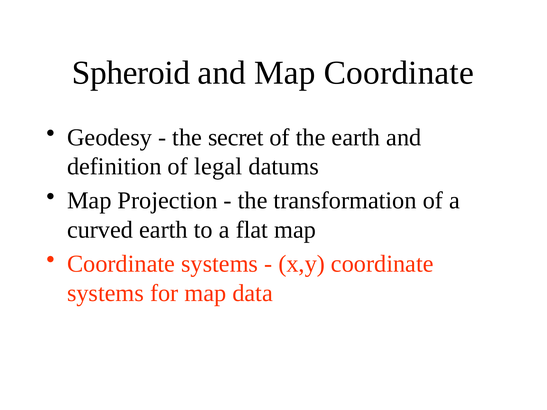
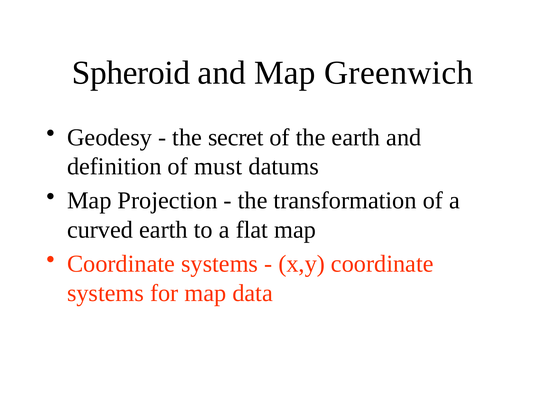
Map Coordinate: Coordinate -> Greenwich (399, 73)
legal: legal -> must (218, 167)
